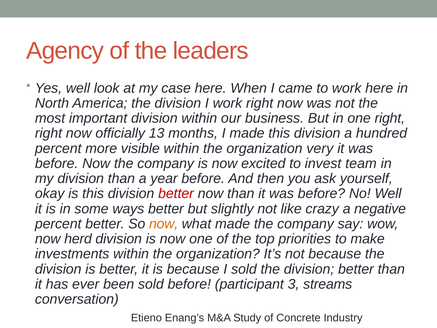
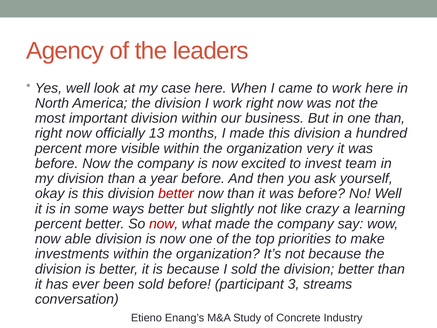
one right: right -> than (390, 118)
negative: negative -> learning (380, 209)
now colour: orange -> red (164, 224)
herd: herd -> able (78, 239)
